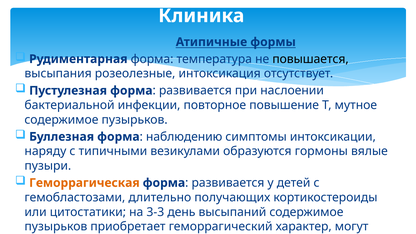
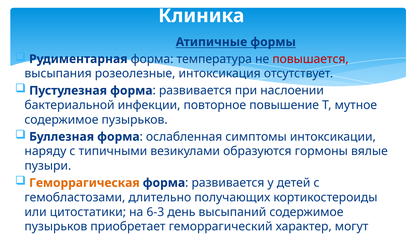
повышается colour: black -> red (311, 59)
наблюдению: наблюдению -> ослабленная (184, 137)
3-3: 3-3 -> 6-3 (155, 212)
